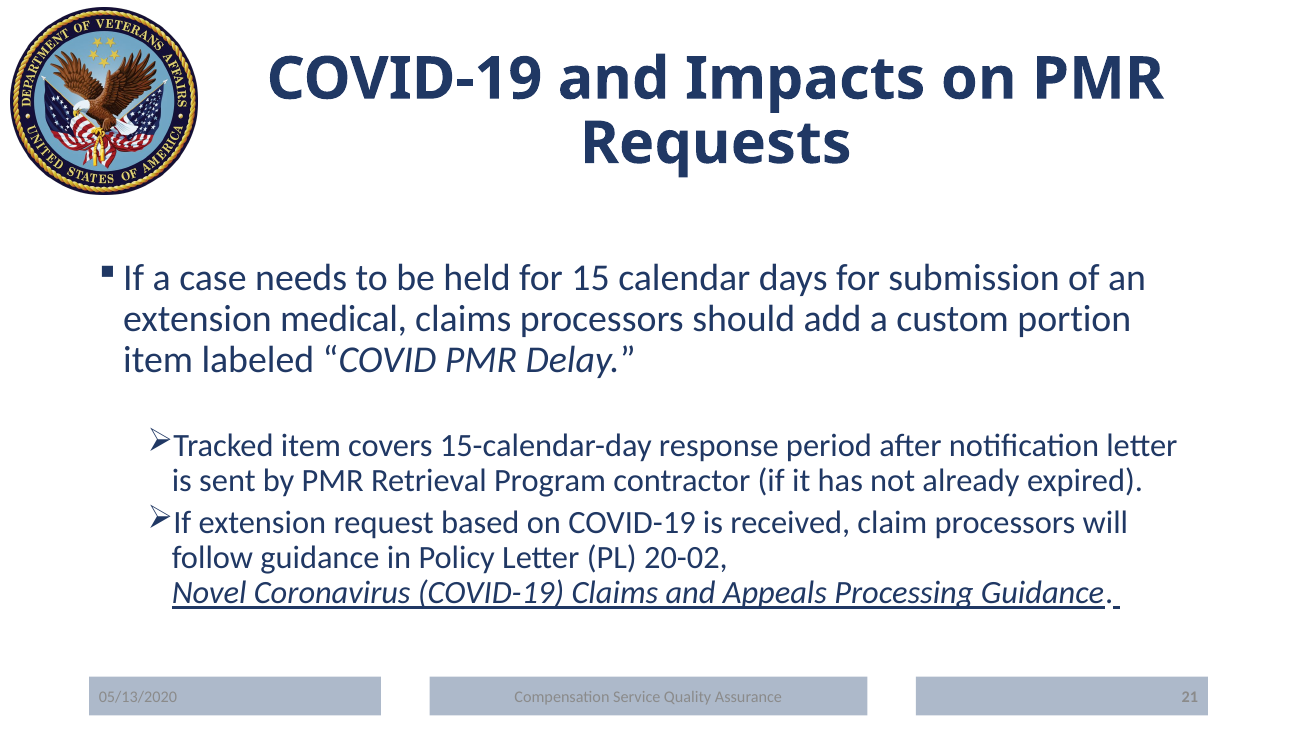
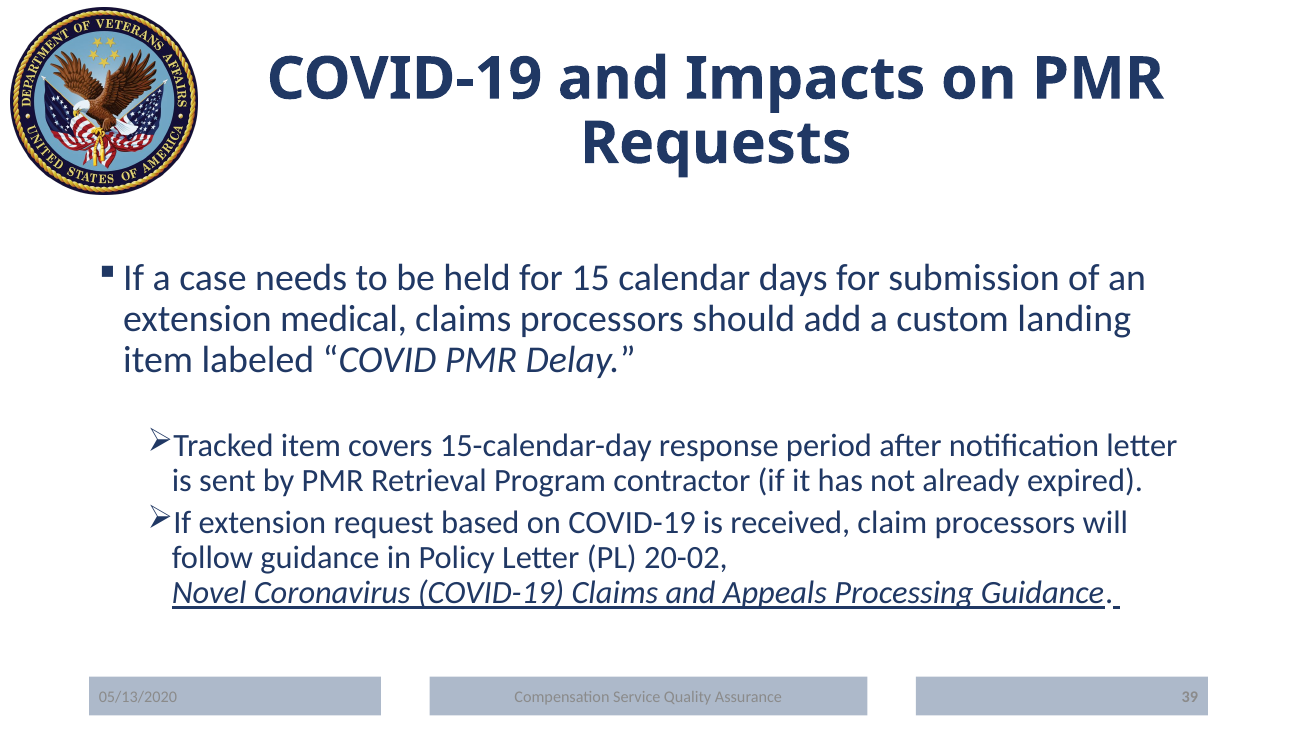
portion: portion -> landing (1074, 319)
21: 21 -> 39 (1190, 697)
